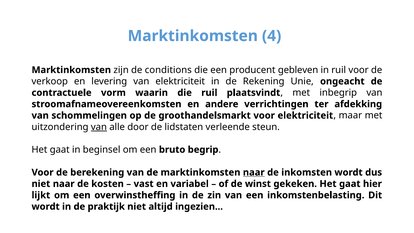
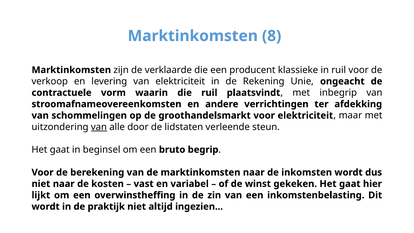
4: 4 -> 8 (272, 36)
conditions: conditions -> verklaarde (168, 70)
gebleven: gebleven -> klassieke (298, 70)
naar underline: present -> none (254, 172)
